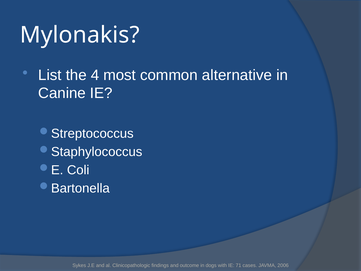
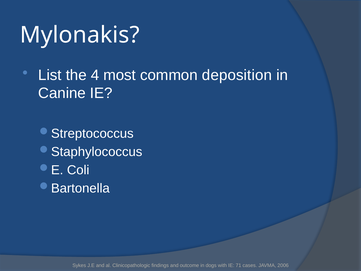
alternative: alternative -> deposition (237, 75)
